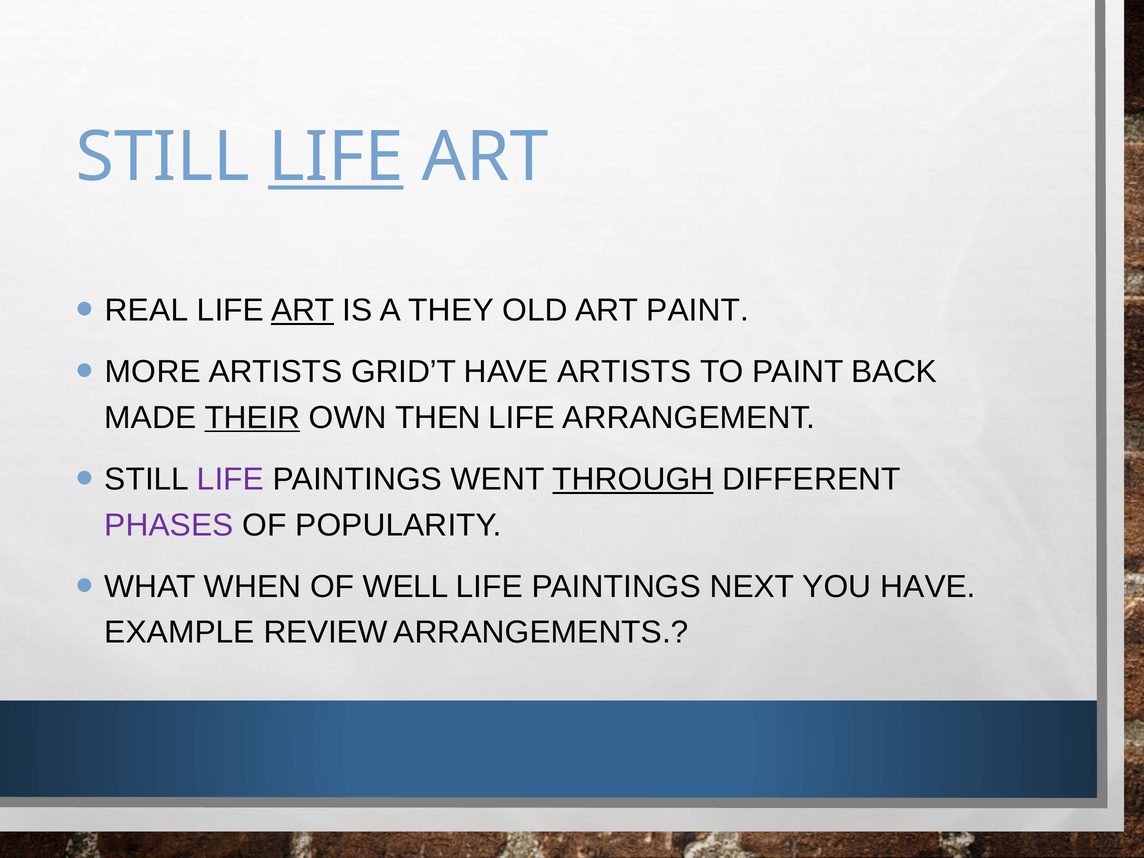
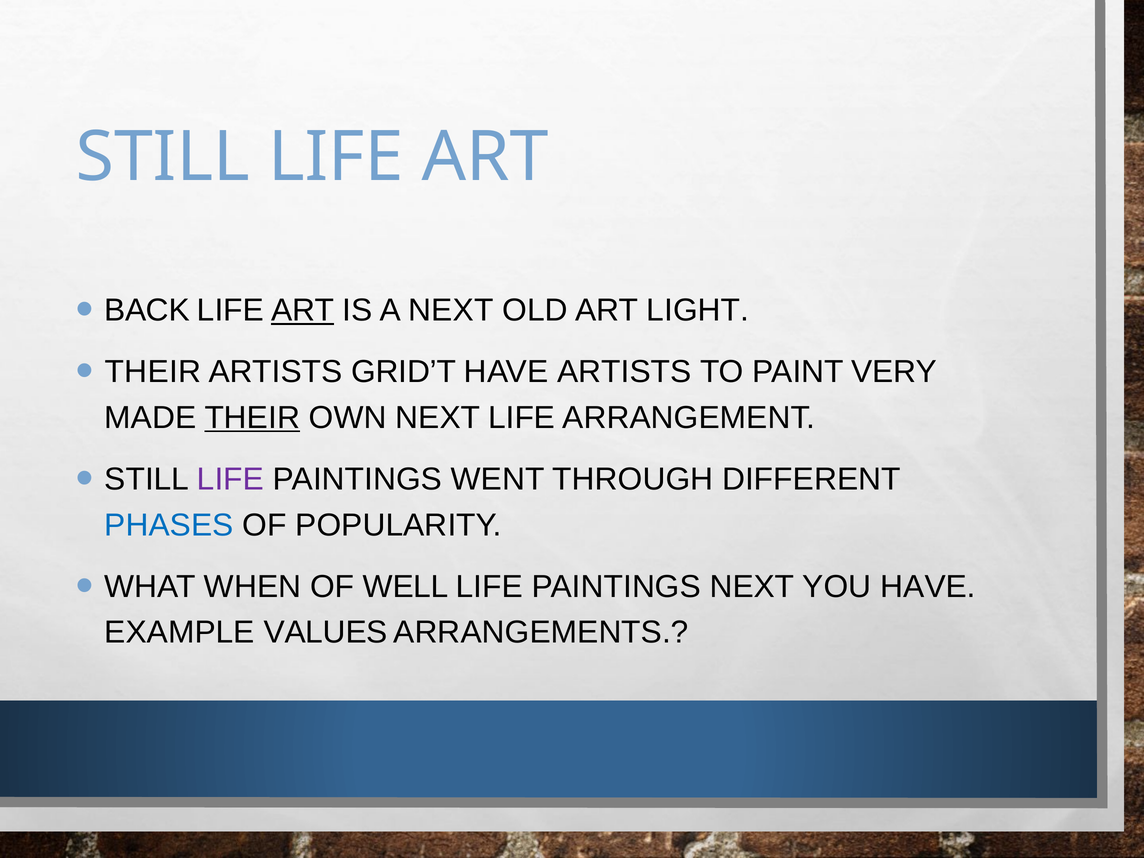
LIFE underline: present -> none (336, 157)
REAL: REAL -> BACK (147, 310)
A THEY: THEY -> NEXT (451, 310)
ART PAINT: PAINT -> LIGHT (698, 310)
MORE: MORE -> THEIR (153, 372)
BACK: BACK -> VERY (894, 372)
OWN THEN: THEN -> NEXT (438, 418)
THROUGH underline: present -> none (633, 479)
PHASES colour: purple -> blue (169, 525)
REVIEW: REVIEW -> VALUES (326, 632)
